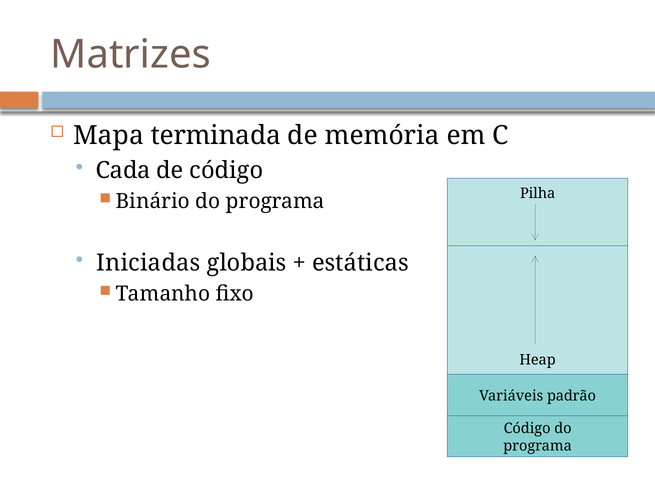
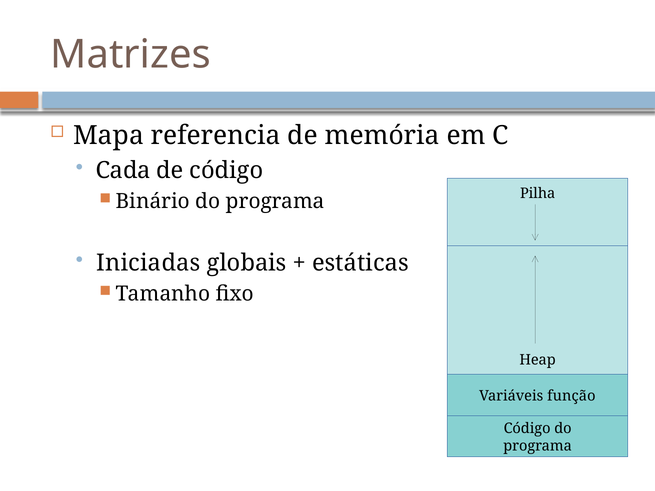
terminada: terminada -> referencia (216, 136)
padrão: padrão -> função (571, 396)
